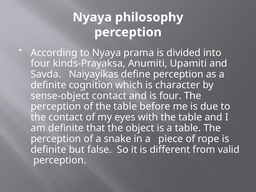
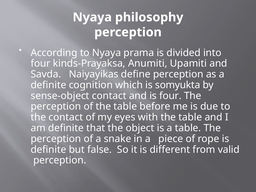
character: character -> somyukta (178, 85)
